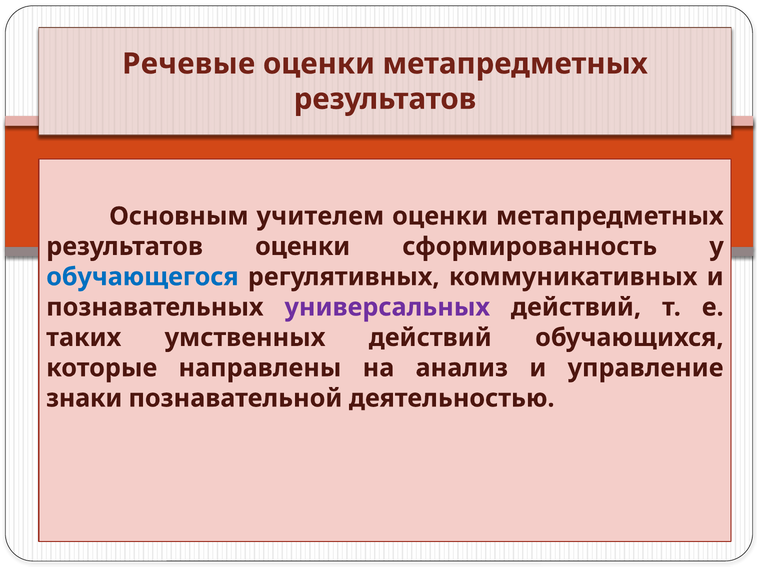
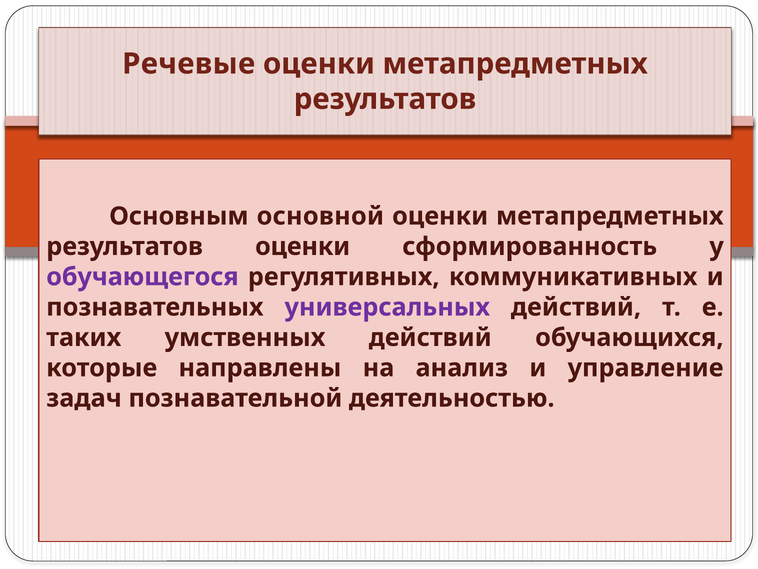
учителем: учителем -> основной (320, 216)
обучающегося colour: blue -> purple (142, 277)
знаки: знаки -> задач (84, 398)
